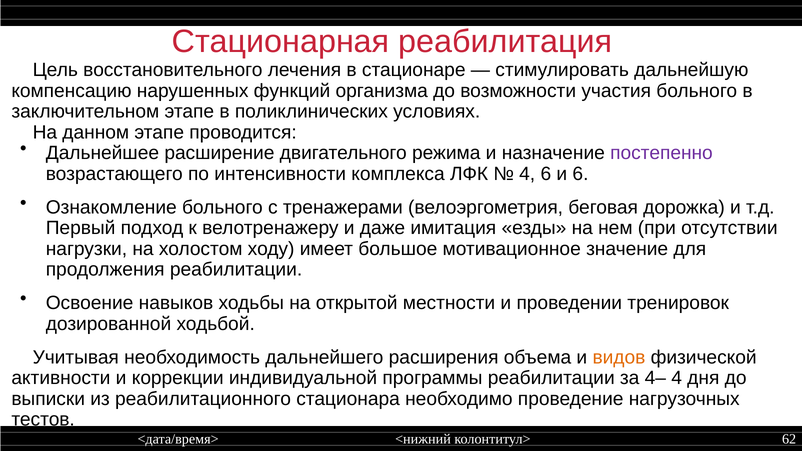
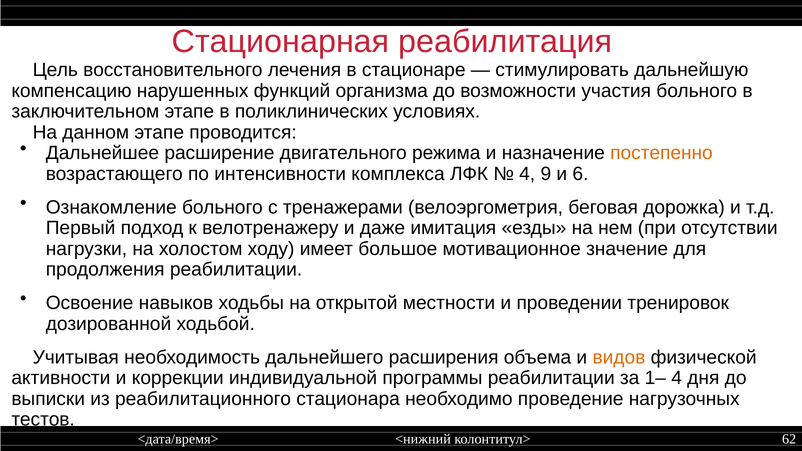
постепенно colour: purple -> orange (661, 153)
4 6: 6 -> 9 (546, 174)
4–: 4– -> 1– (655, 378)
